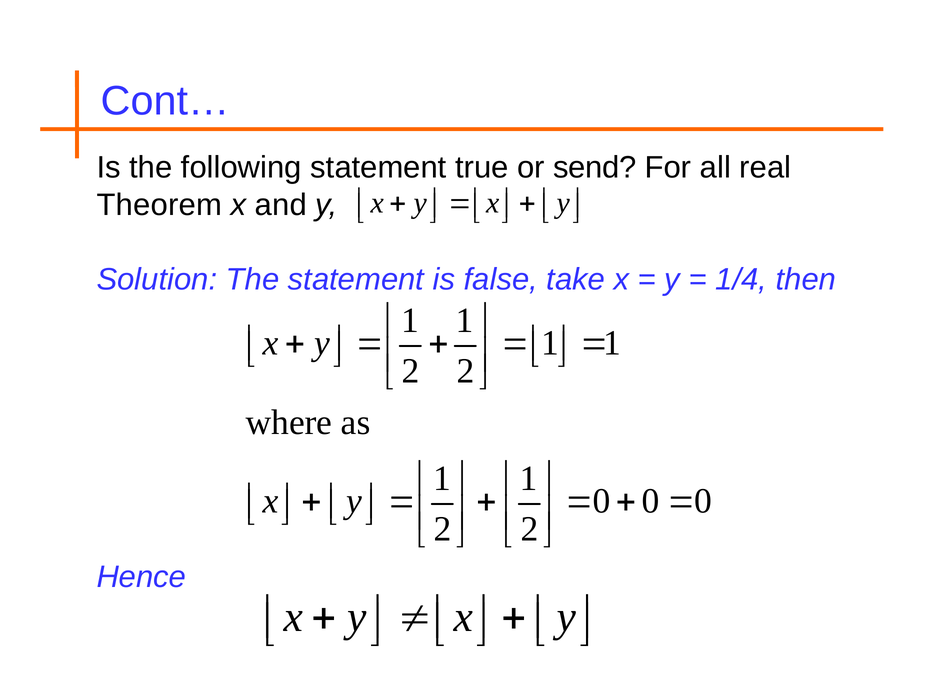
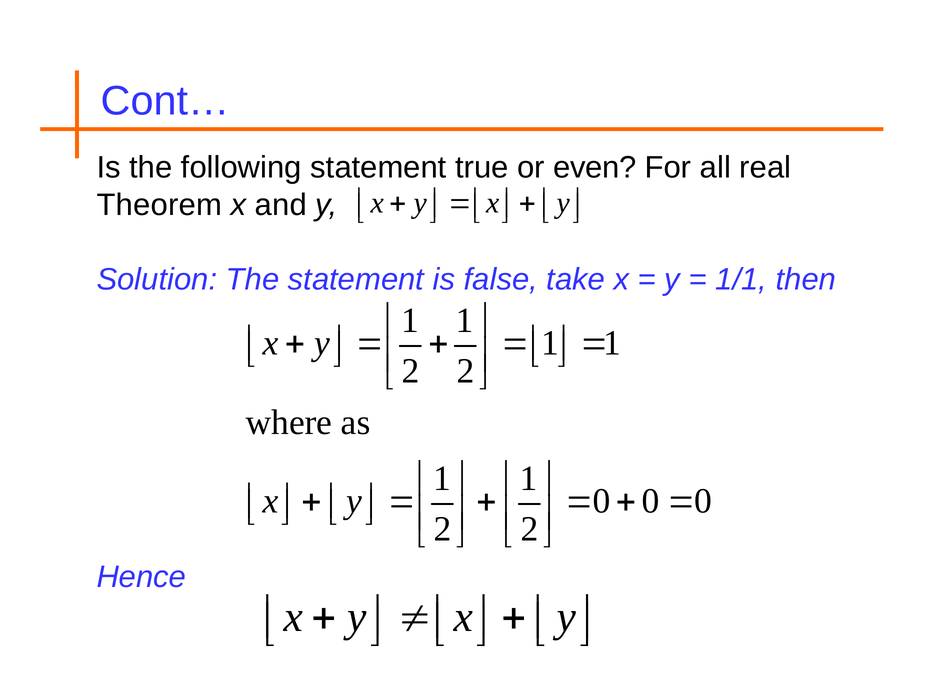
send: send -> even (595, 168)
1/4: 1/4 -> 1/1 (741, 279)
